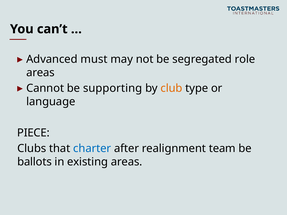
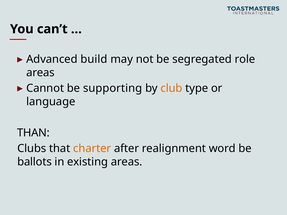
must: must -> build (94, 59)
PIECE: PIECE -> THAN (33, 133)
charter colour: blue -> orange (92, 149)
team: team -> word (222, 149)
